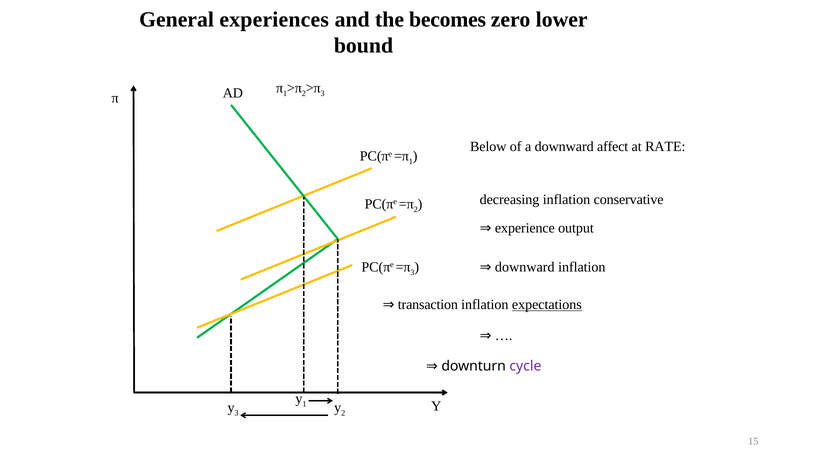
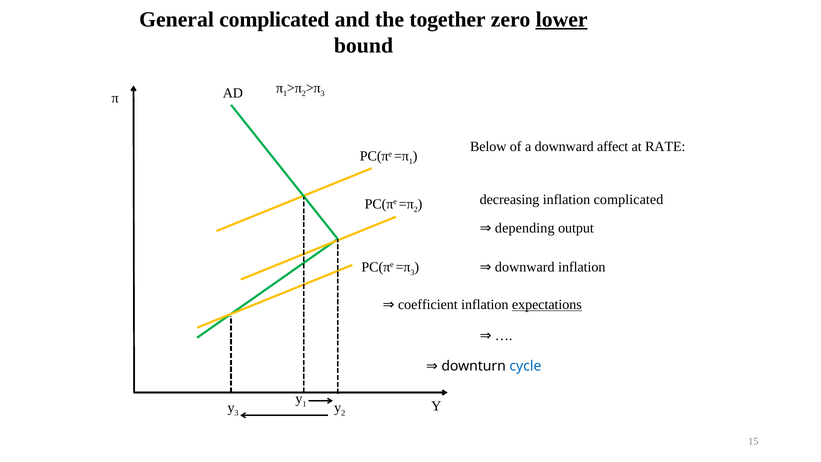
General experiences: experiences -> complicated (274, 20)
becomes: becomes -> together (448, 20)
lower underline: none -> present (562, 20)
inflation conservative: conservative -> complicated (628, 200)
experience: experience -> depending (525, 228)
transaction: transaction -> coefficient (428, 305)
cycle colour: purple -> blue (525, 366)
